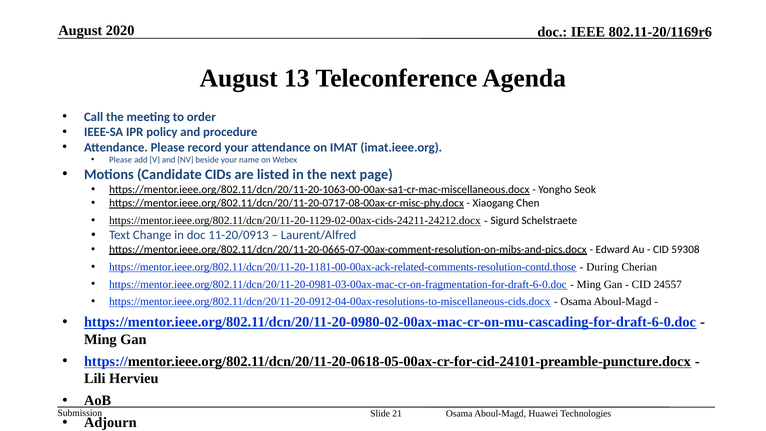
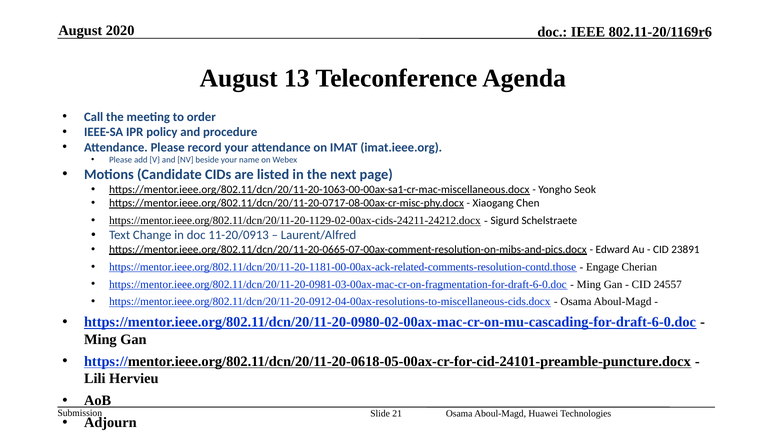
59308: 59308 -> 23891 (685, 249)
During: During -> Engage (603, 267)
